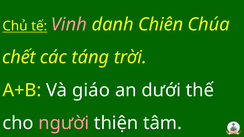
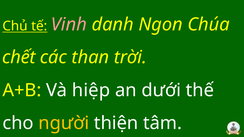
Chiên: Chiên -> Ngon (161, 24)
táng: táng -> than (90, 57)
giáo: giáo -> hiệp (91, 90)
người colour: pink -> yellow (64, 123)
